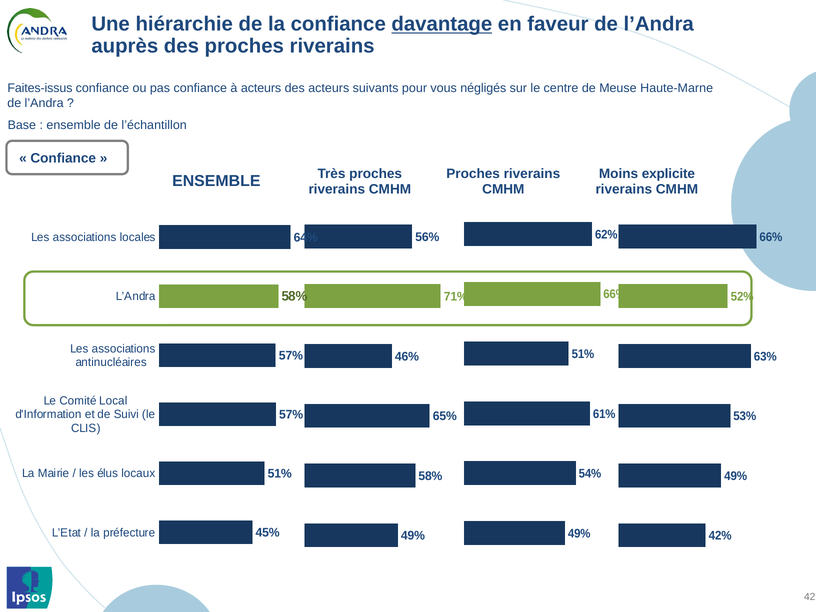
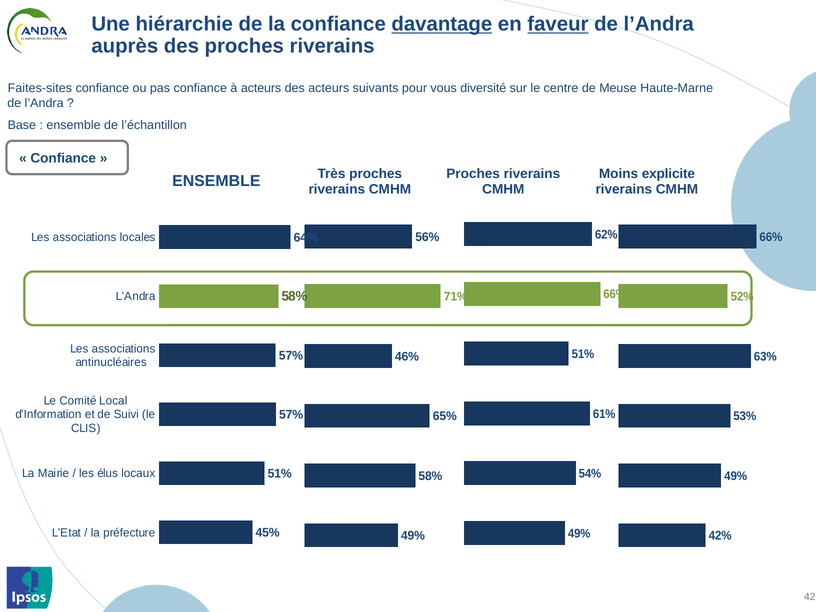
faveur underline: none -> present (558, 24)
Faites-issus: Faites-issus -> Faites-sites (40, 88)
négligés: négligés -> diversité (483, 88)
